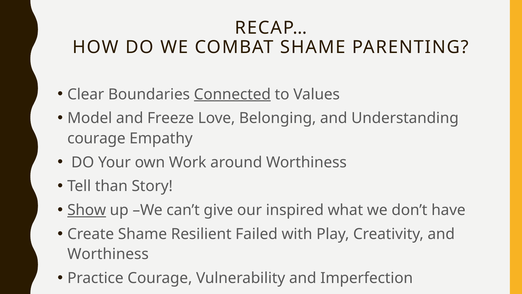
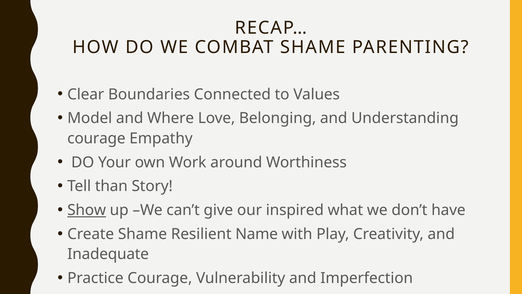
Connected underline: present -> none (232, 94)
Freeze: Freeze -> Where (171, 118)
Failed: Failed -> Name (257, 234)
Worthiness: Worthiness -> Inadequate (108, 254)
